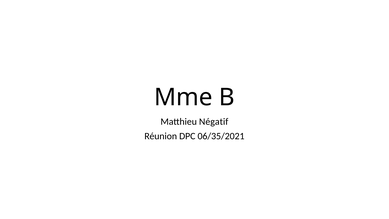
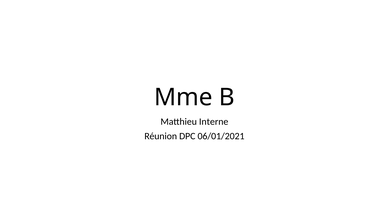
Négatif: Négatif -> Interne (214, 122)
06/35/2021: 06/35/2021 -> 06/01/2021 (221, 136)
